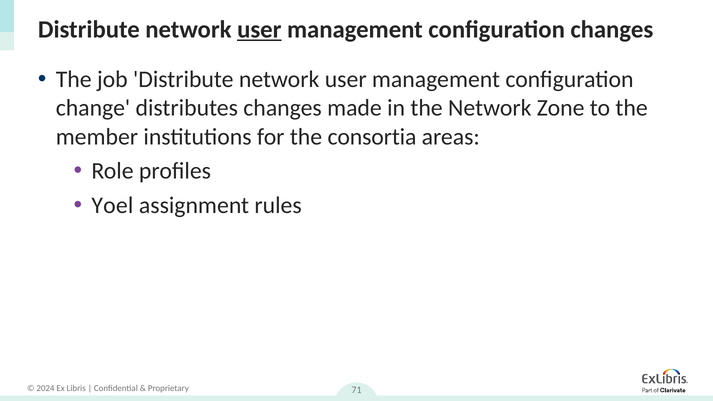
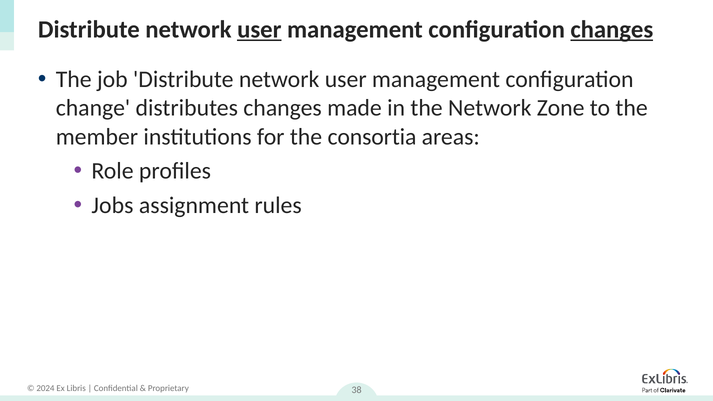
changes underline: none -> present (612, 30)
Yoel: Yoel -> Jobs (112, 206)
71: 71 -> 38 (357, 390)
